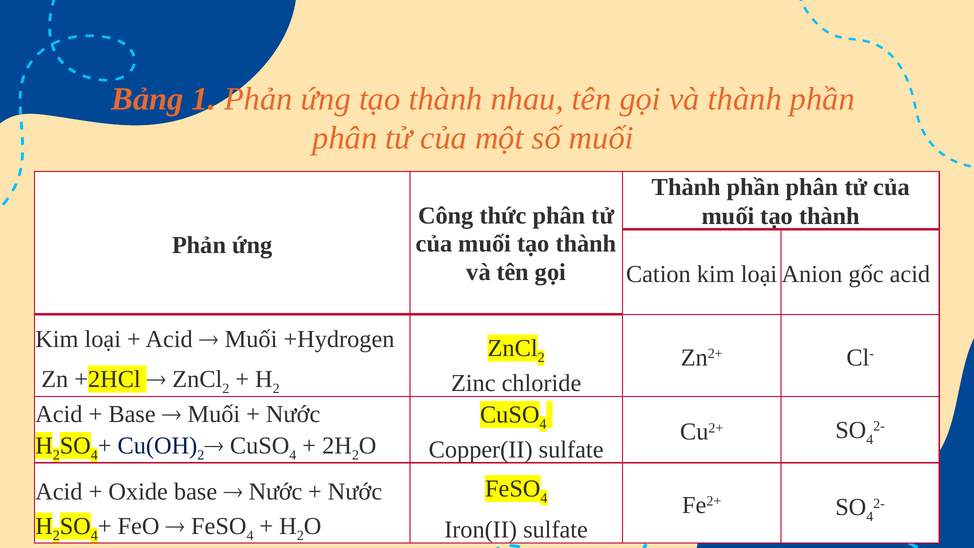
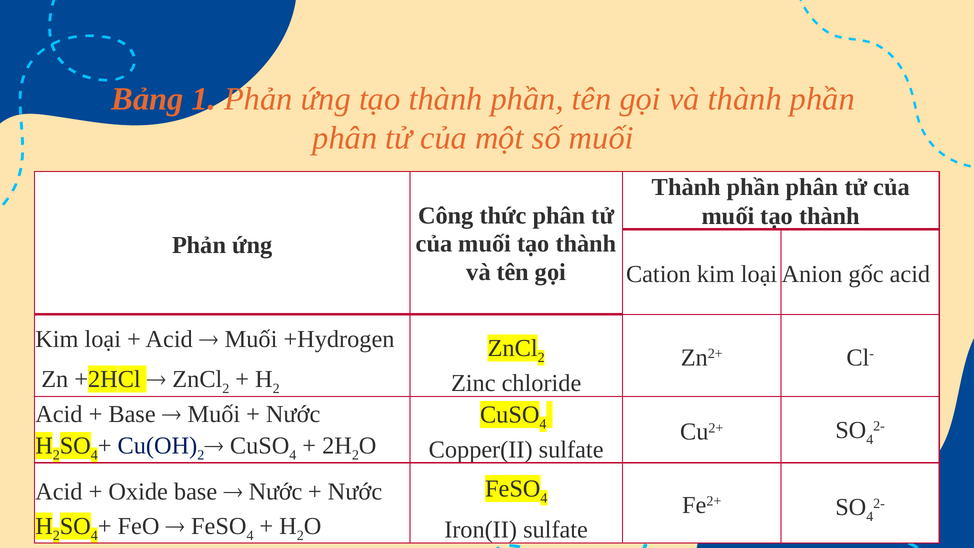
tạo thành nhau: nhau -> phần (527, 99)
